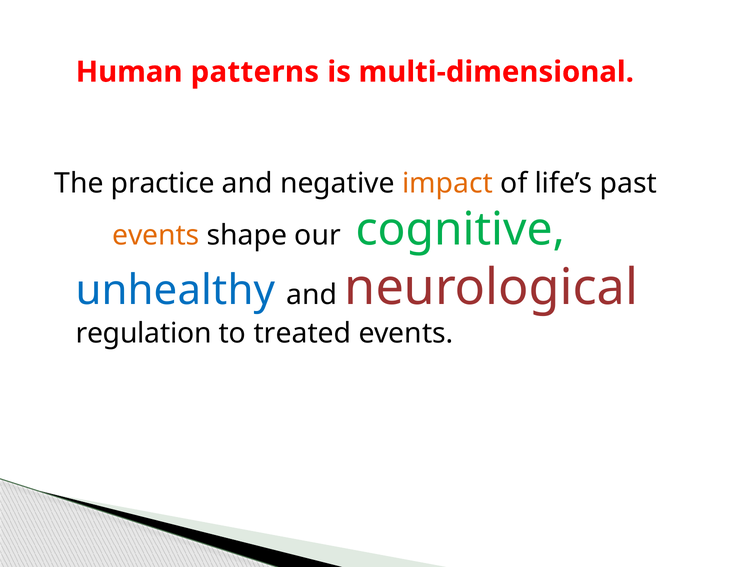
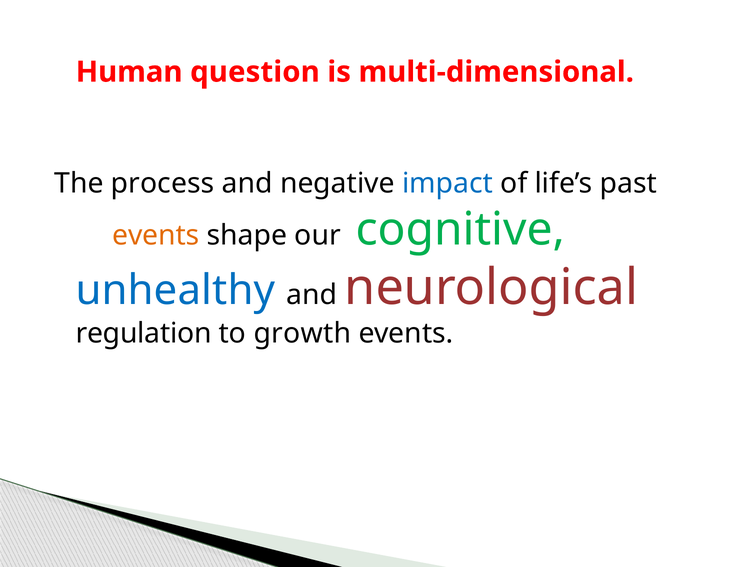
patterns: patterns -> question (255, 72)
practice: practice -> process (163, 183)
impact colour: orange -> blue (448, 183)
treated: treated -> growth (302, 333)
